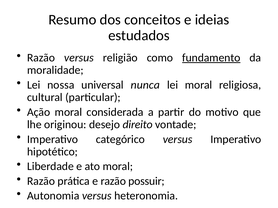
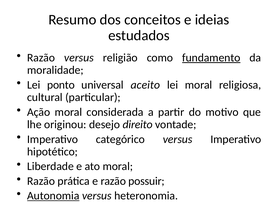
nossa: nossa -> ponto (61, 85)
nunca: nunca -> aceito (145, 85)
Autonomia underline: none -> present (53, 196)
